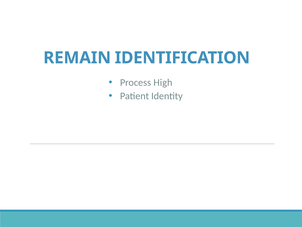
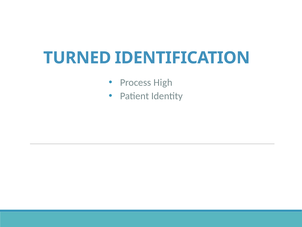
REMAIN: REMAIN -> TURNED (77, 58)
